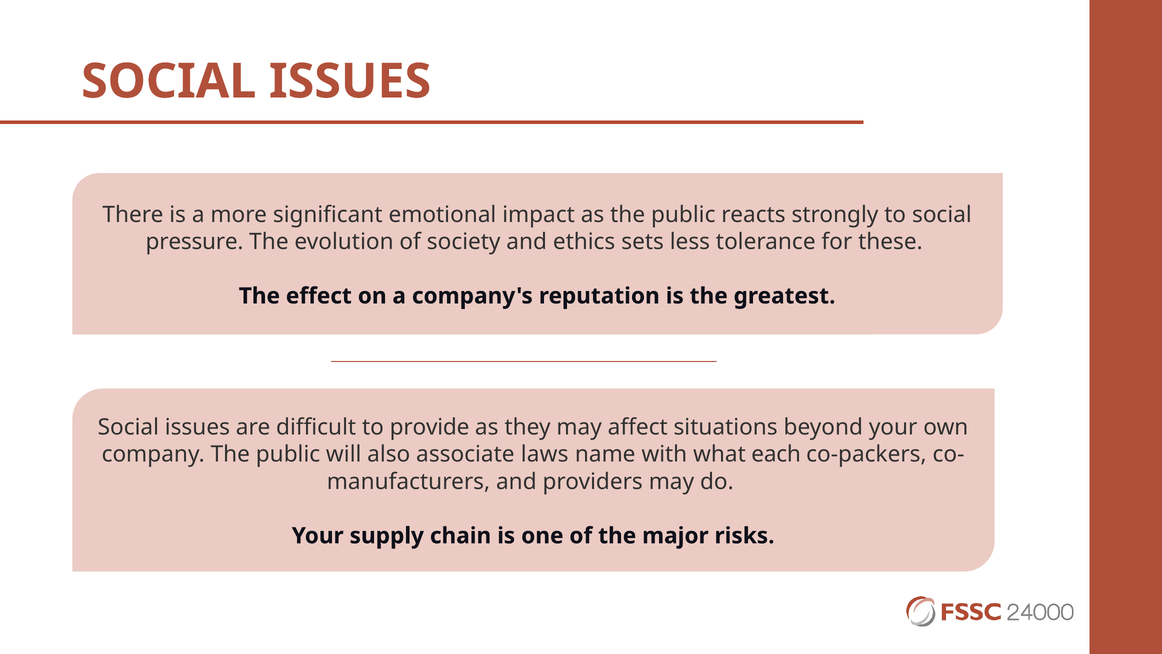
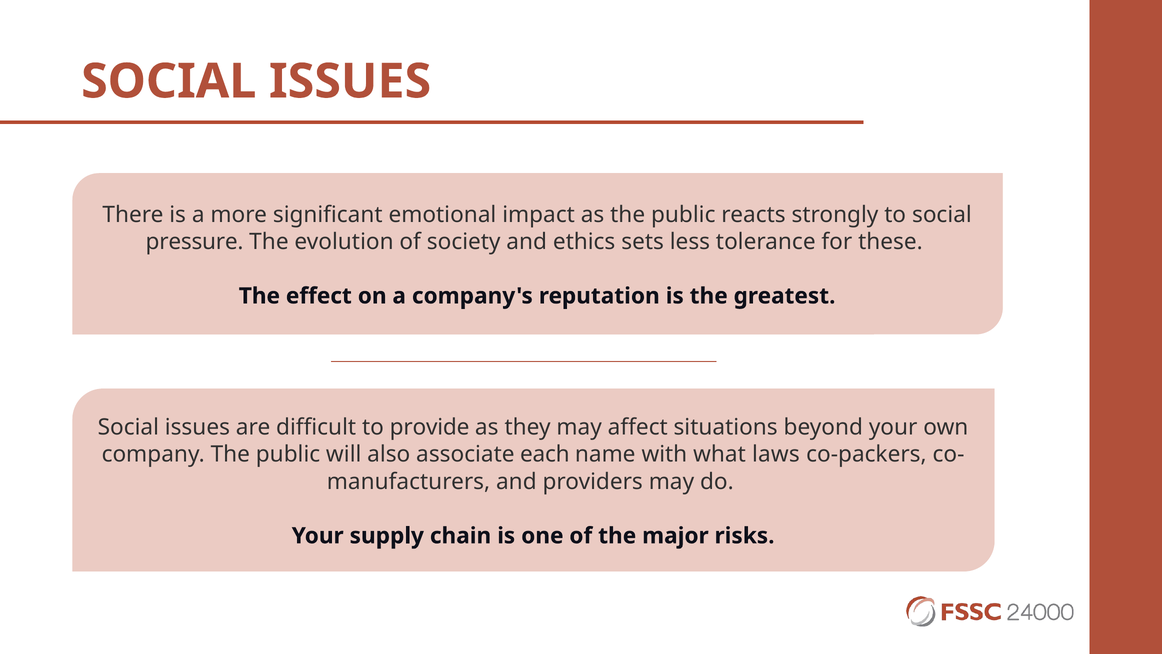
laws: laws -> each (545, 454)
each: each -> laws (776, 454)
